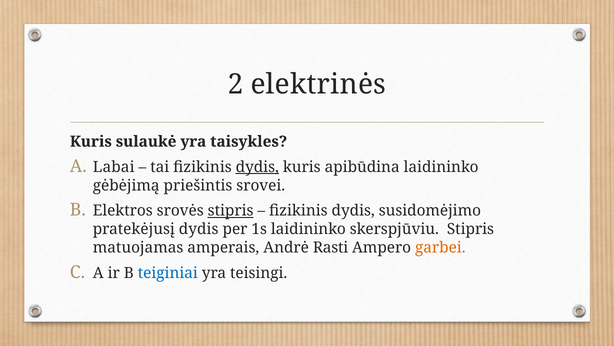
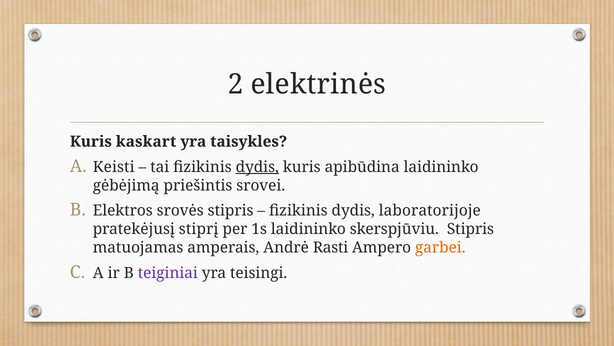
sulaukė: sulaukė -> kaskart (146, 141)
Labai: Labai -> Keisti (114, 167)
stipris underline: present -> none (231, 210)
susidomėjimo: susidomėjimo -> laboratorijoje (430, 210)
pratekėjusį dydis: dydis -> stiprį (199, 229)
teiginiai colour: blue -> purple (168, 273)
